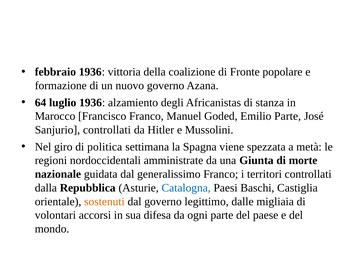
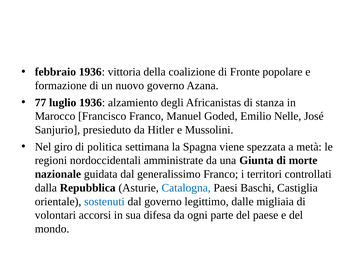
64: 64 -> 77 (41, 102)
Emilio Parte: Parte -> Nelle (288, 116)
Sanjurio controllati: controllati -> presieduto (107, 130)
sostenuti colour: orange -> blue (104, 201)
